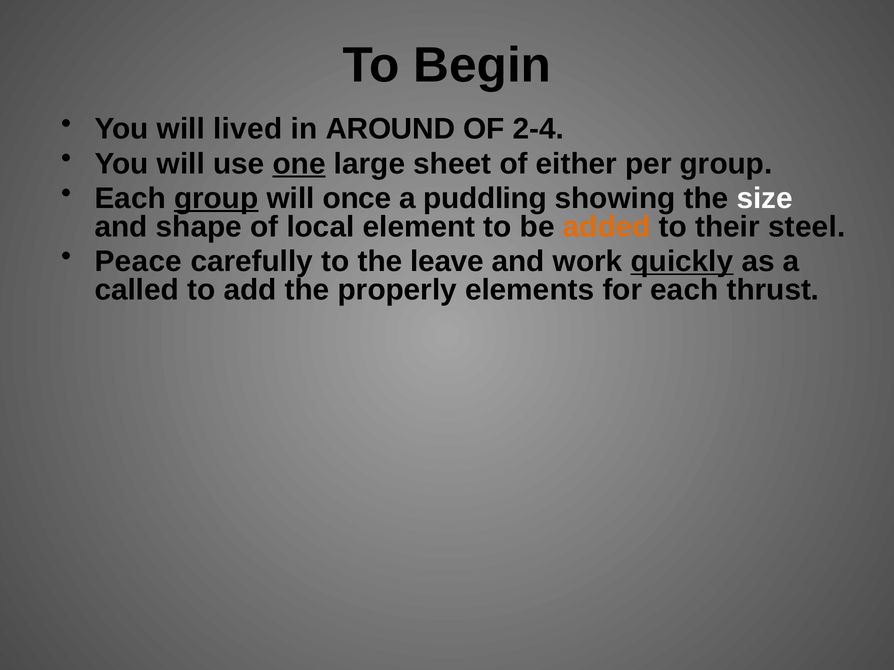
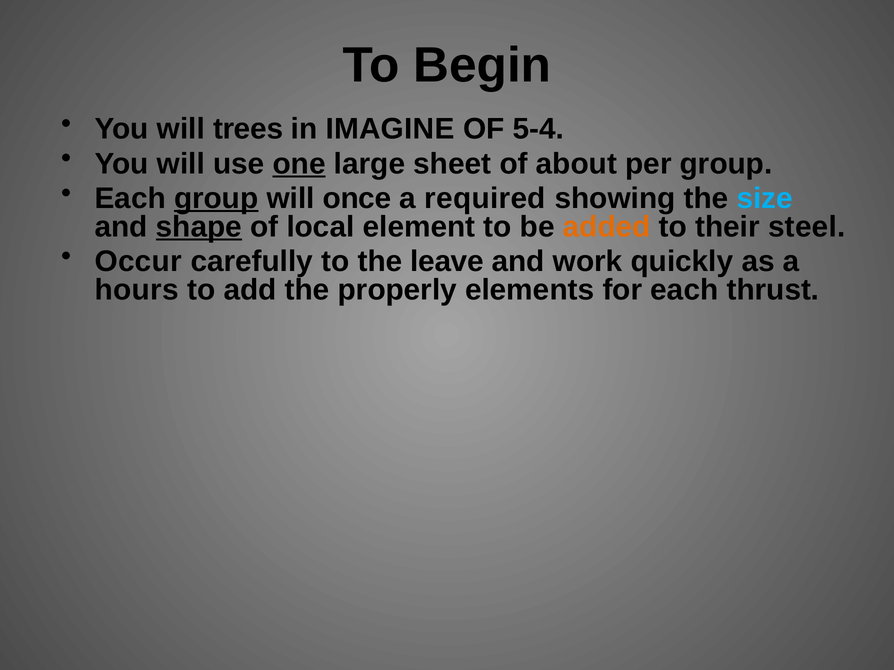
lived: lived -> trees (248, 129)
AROUND: AROUND -> IMAGINE (390, 129)
2-4: 2-4 -> 5-4 (538, 129)
either: either -> about (576, 164)
puddling: puddling -> required (485, 198)
size colour: white -> light blue (765, 198)
shape underline: none -> present (199, 227)
Peace: Peace -> Occur (138, 262)
quickly underline: present -> none (682, 262)
called: called -> hours (137, 290)
